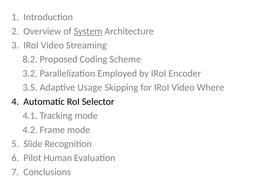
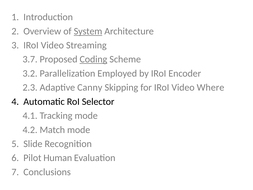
8.2: 8.2 -> 3.7 (30, 59)
Coding underline: none -> present (93, 59)
3.5: 3.5 -> 2.3 (30, 87)
Usage: Usage -> Canny (90, 87)
Frame: Frame -> Match (52, 130)
